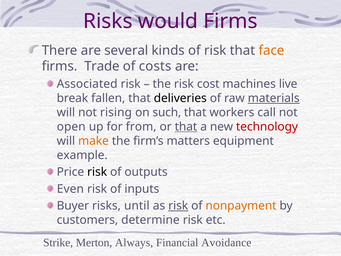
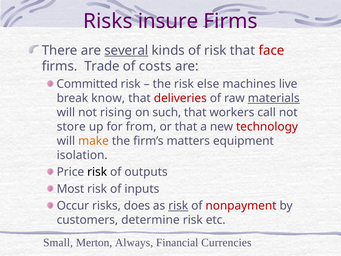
would: would -> insure (168, 21)
several underline: none -> present (126, 50)
face colour: orange -> red (271, 50)
Associated: Associated -> Committed (87, 84)
cost: cost -> else (208, 84)
fallen: fallen -> know (108, 98)
deliveries colour: black -> red (180, 98)
open: open -> store (71, 127)
that underline: present -> none (186, 127)
example: example -> isolation (82, 155)
Even: Even -> Most (70, 189)
Buyer: Buyer -> Occur (73, 206)
until: until -> does (137, 206)
nonpayment colour: orange -> red (241, 206)
Strike: Strike -> Small (58, 242)
Avoidance: Avoidance -> Currencies (226, 242)
